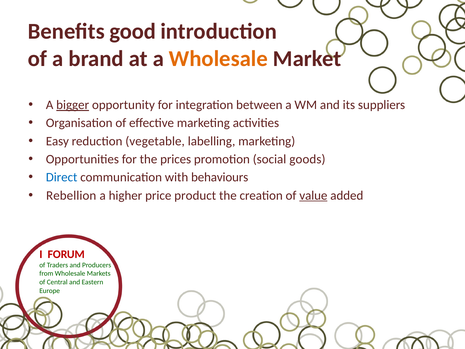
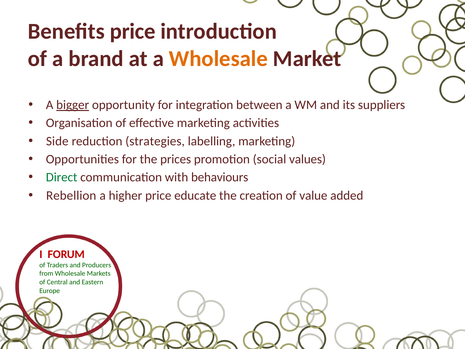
Benefits good: good -> price (133, 31)
Easy: Easy -> Side (57, 141)
vegetable: vegetable -> strategies (155, 141)
goods: goods -> values (308, 159)
Direct colour: blue -> green (62, 177)
product: product -> educate (195, 195)
value underline: present -> none (313, 195)
